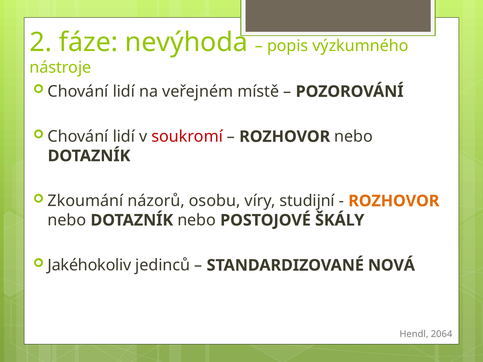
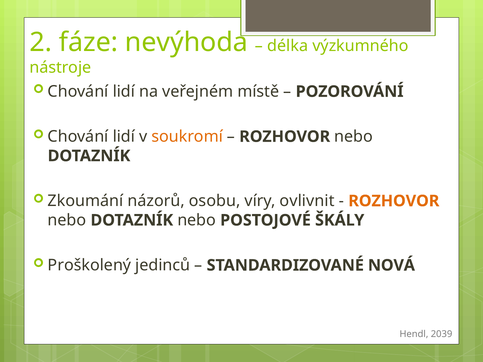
popis: popis -> délka (288, 46)
soukromí colour: red -> orange (187, 137)
studijní: studijní -> ovlivnit (307, 201)
Jakéhokoliv: Jakéhokoliv -> Proškolený (89, 265)
2064: 2064 -> 2039 (442, 334)
